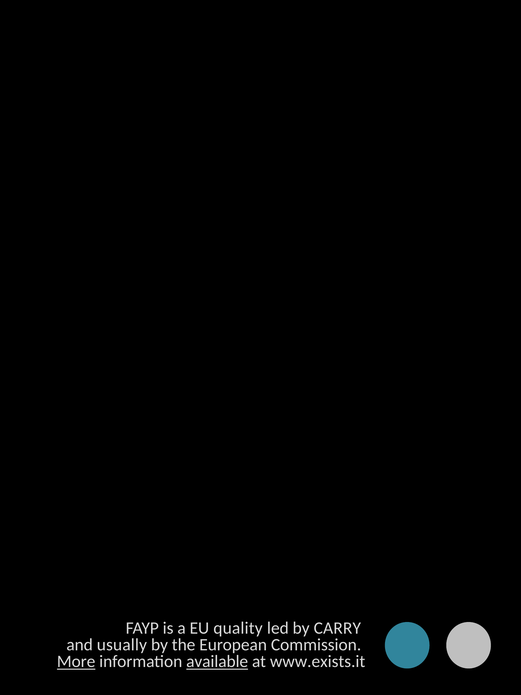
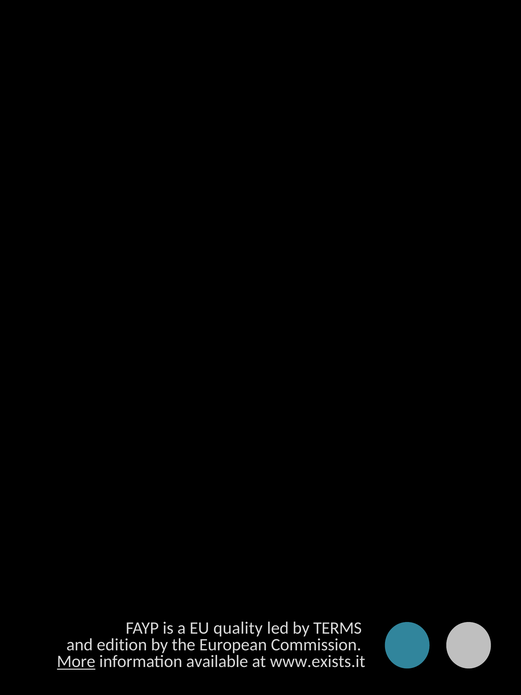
CARRY: CARRY -> TERMS (338, 628)
usually: usually -> edition (122, 645)
available underline: present -> none (217, 661)
